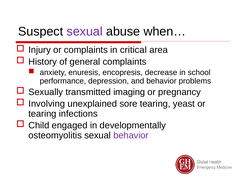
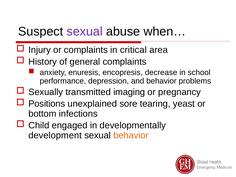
Involving: Involving -> Positions (47, 104)
tearing: tearing -> bottom (42, 114)
osteomyolitis: osteomyolitis -> development (55, 135)
behavior colour: purple -> orange (131, 135)
